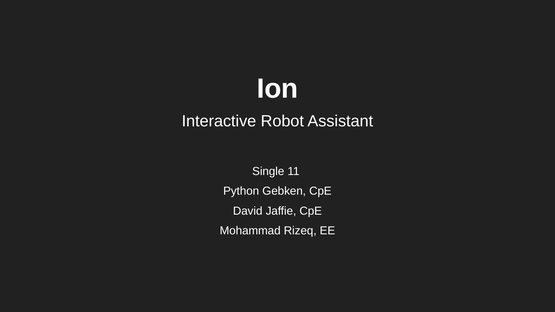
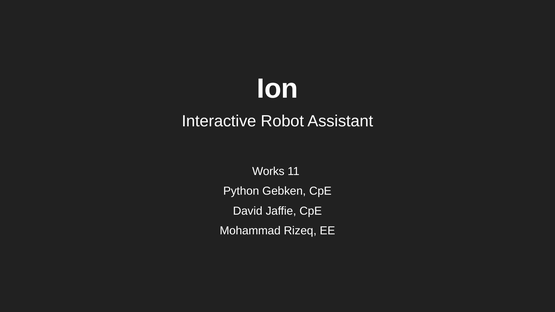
Single: Single -> Works (268, 171)
